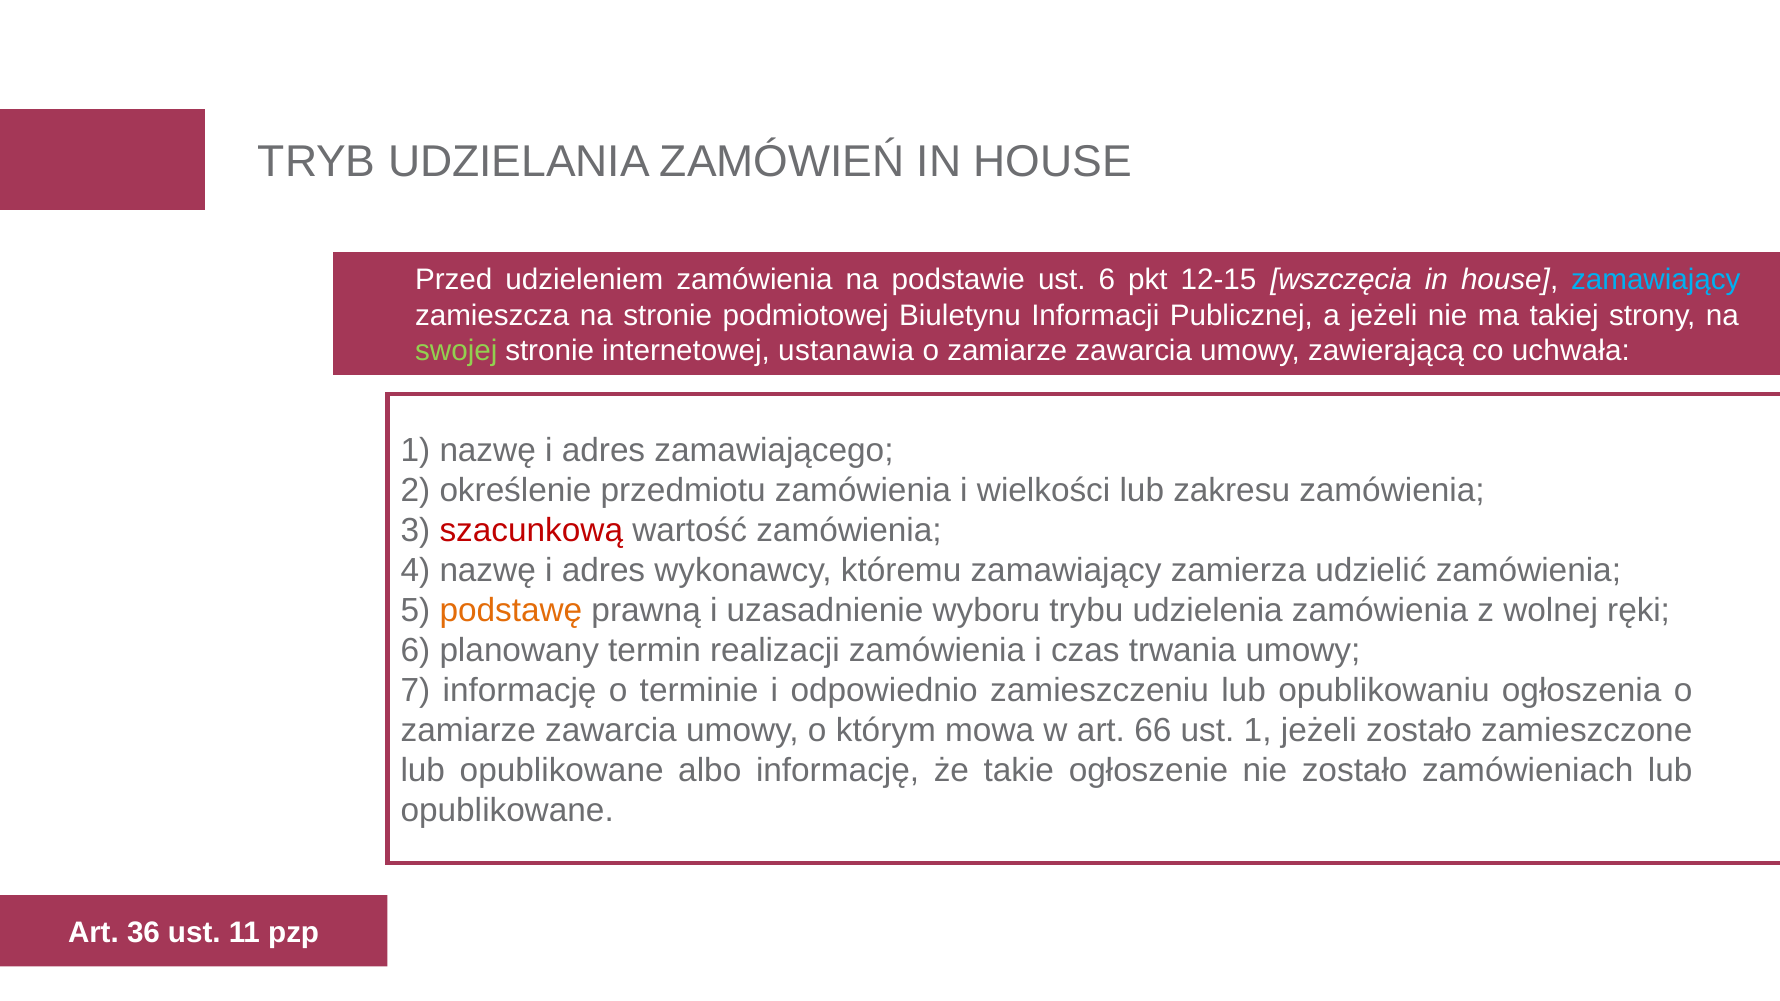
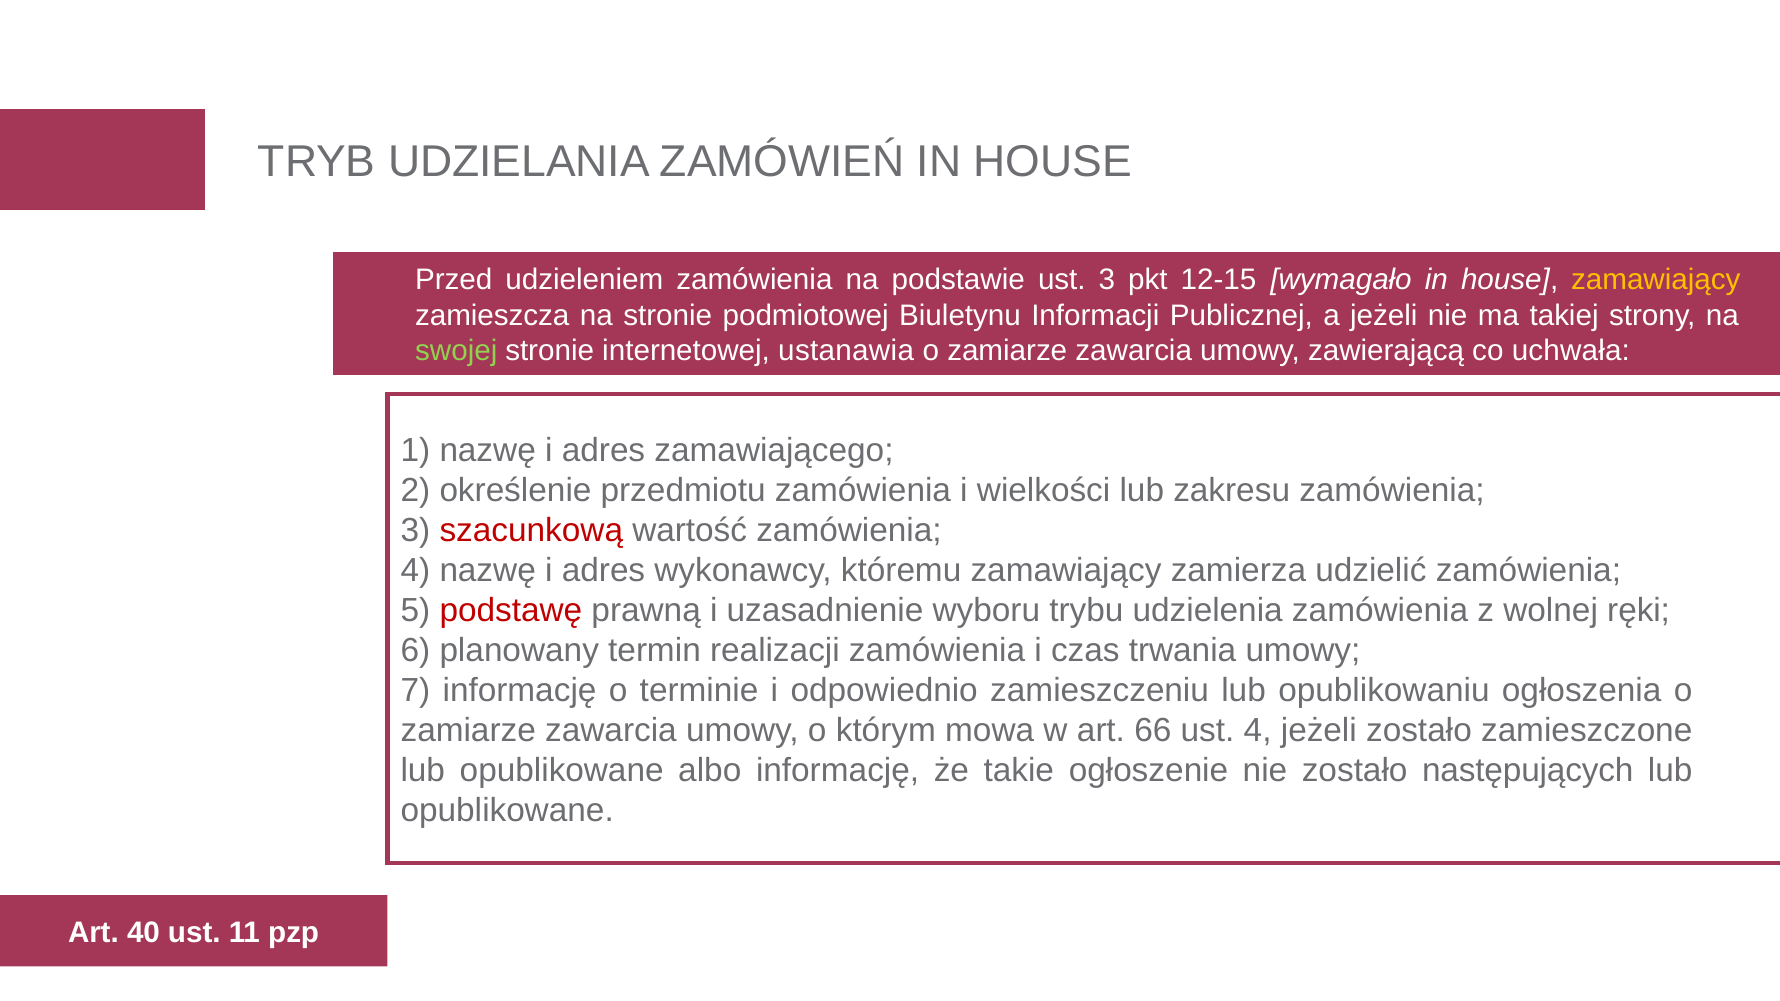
ust 6: 6 -> 3 (1107, 280)
wszczęcia: wszczęcia -> wymagało (1341, 280)
zamawiający colour: light blue -> yellow (1656, 280)
podstawę colour: orange -> red (511, 611)
ust 1: 1 -> 4 (1258, 731)
zamówieniach: zamówieniach -> następujących (1528, 771)
36: 36 -> 40 (143, 933)
